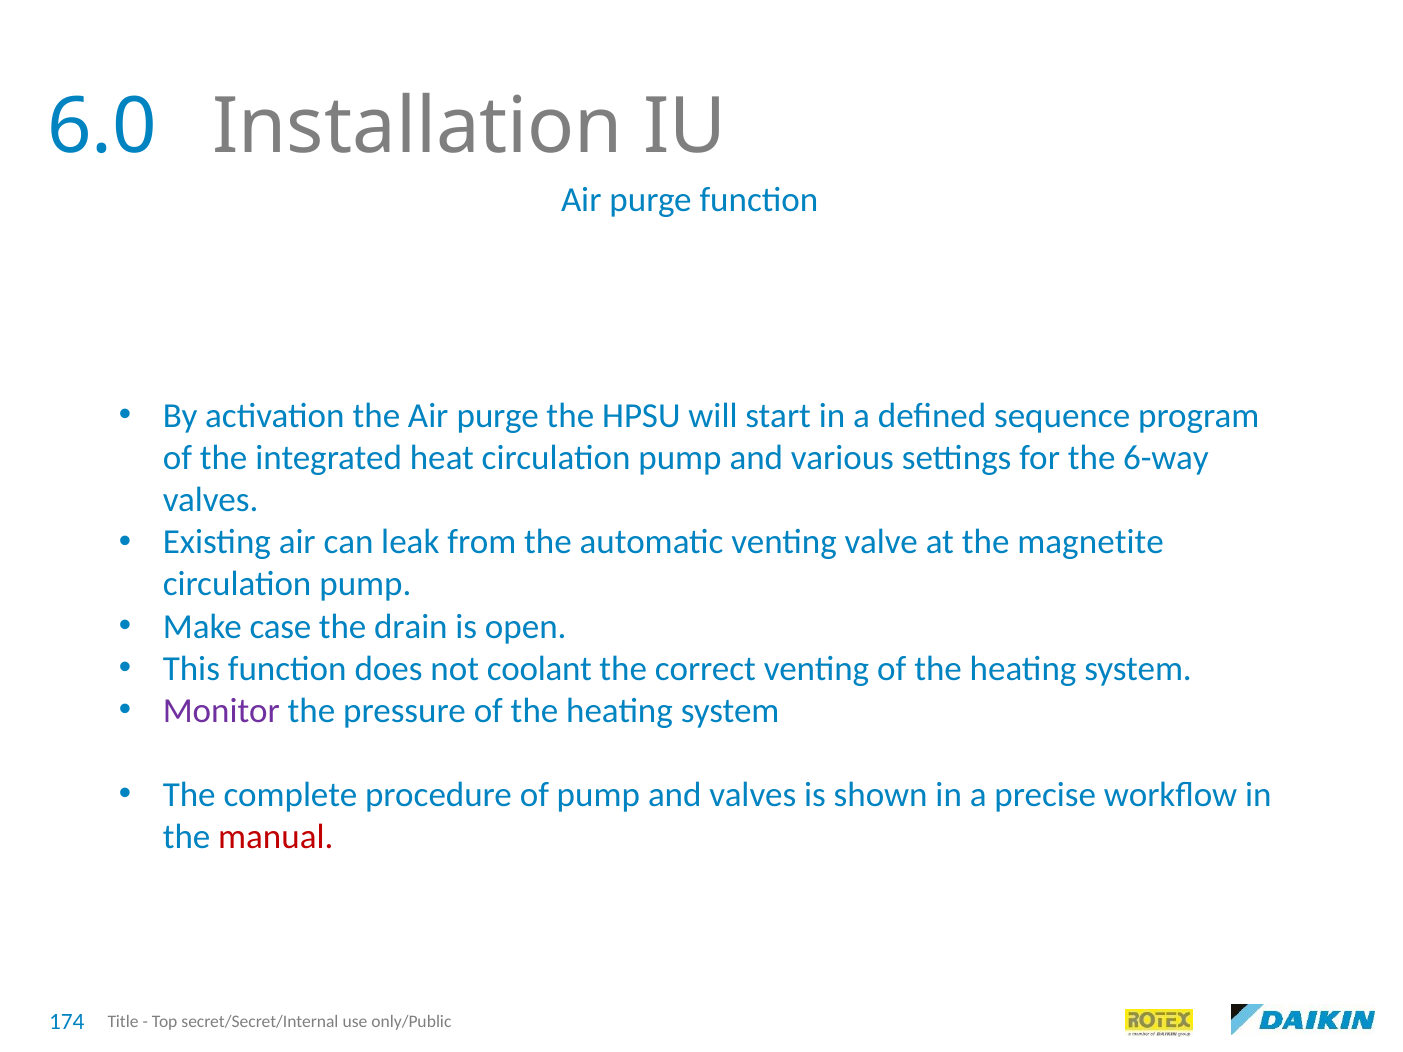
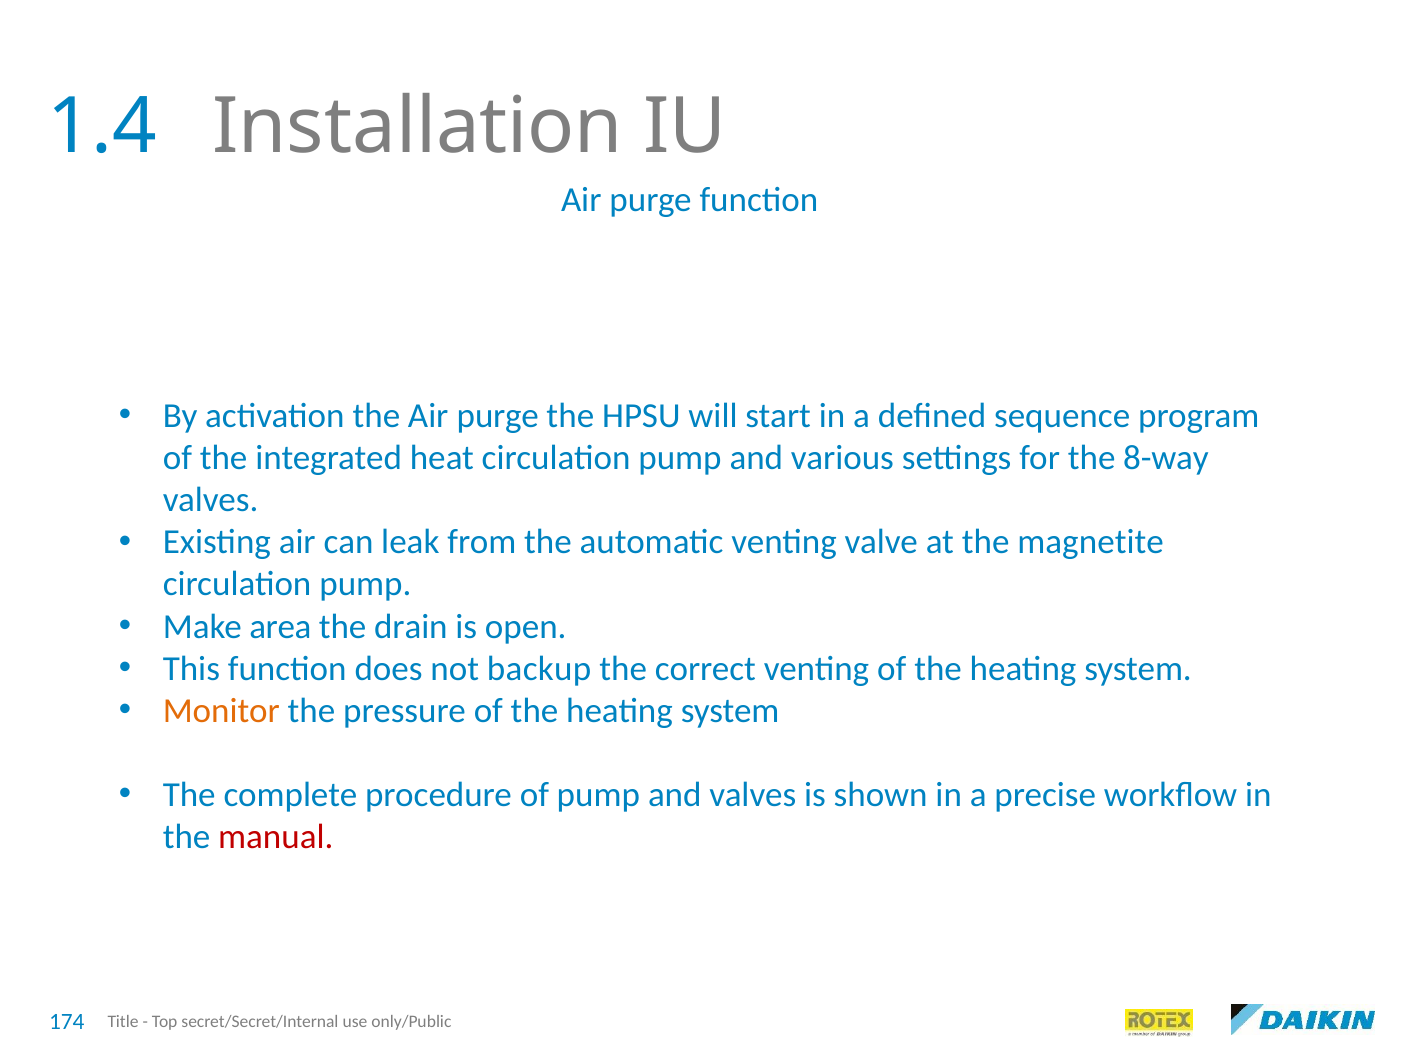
6.0: 6.0 -> 1.4 (102, 127)
6-way: 6-way -> 8-way (1166, 458)
case: case -> area (280, 627)
coolant: coolant -> backup (539, 669)
Monitor colour: purple -> orange (221, 711)
